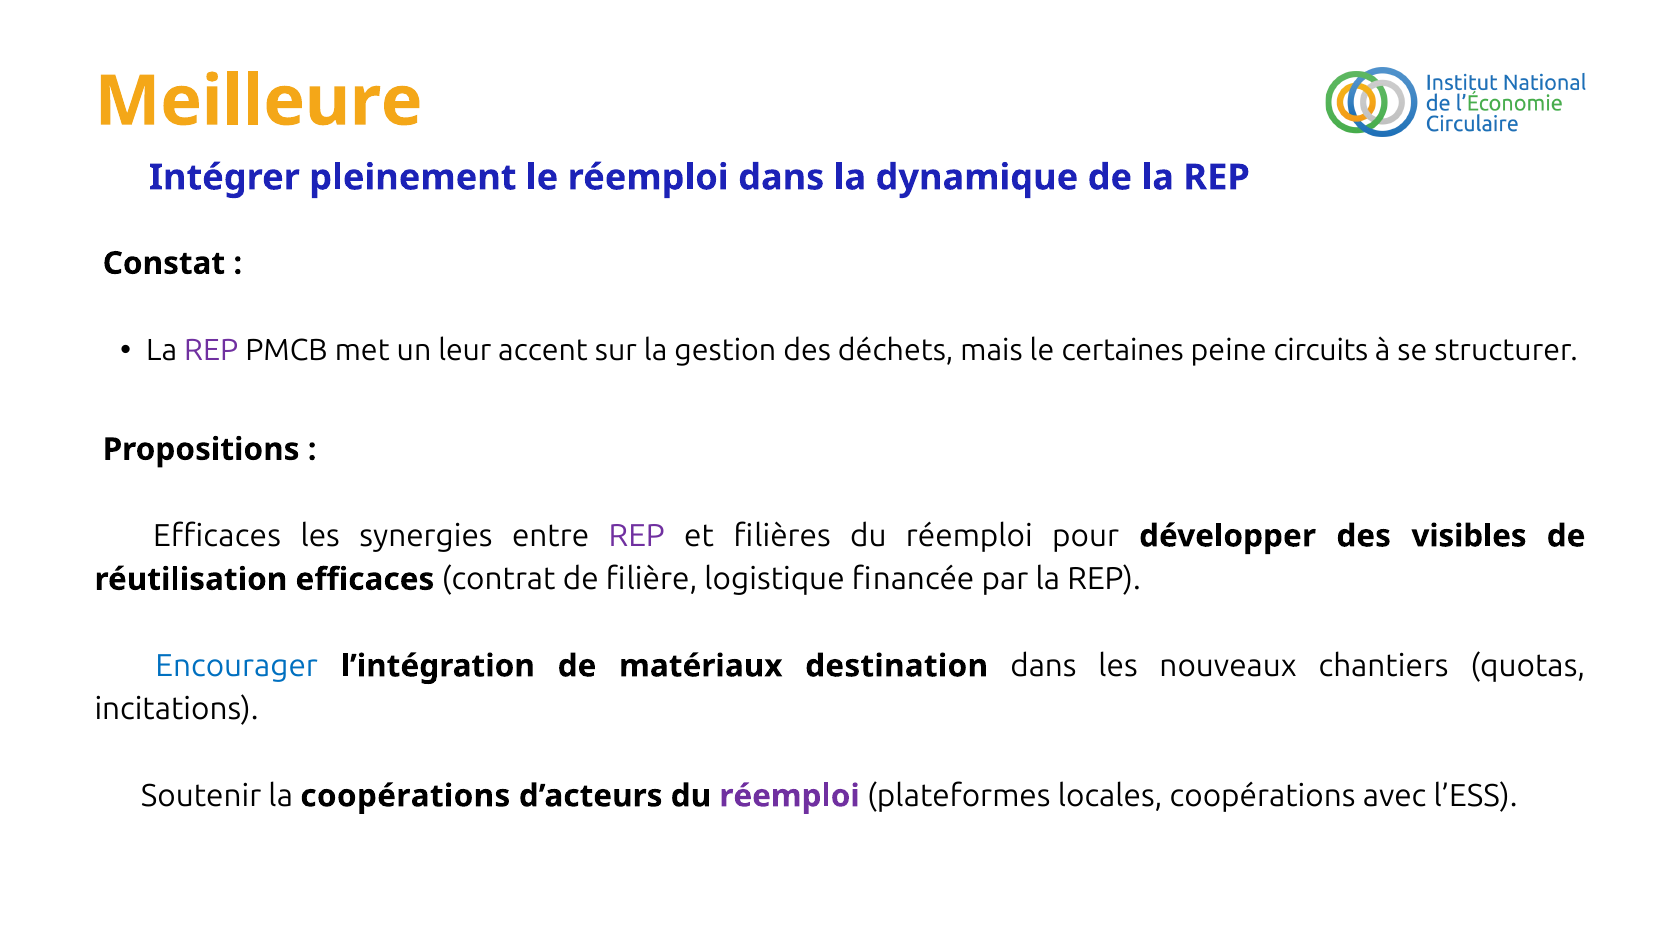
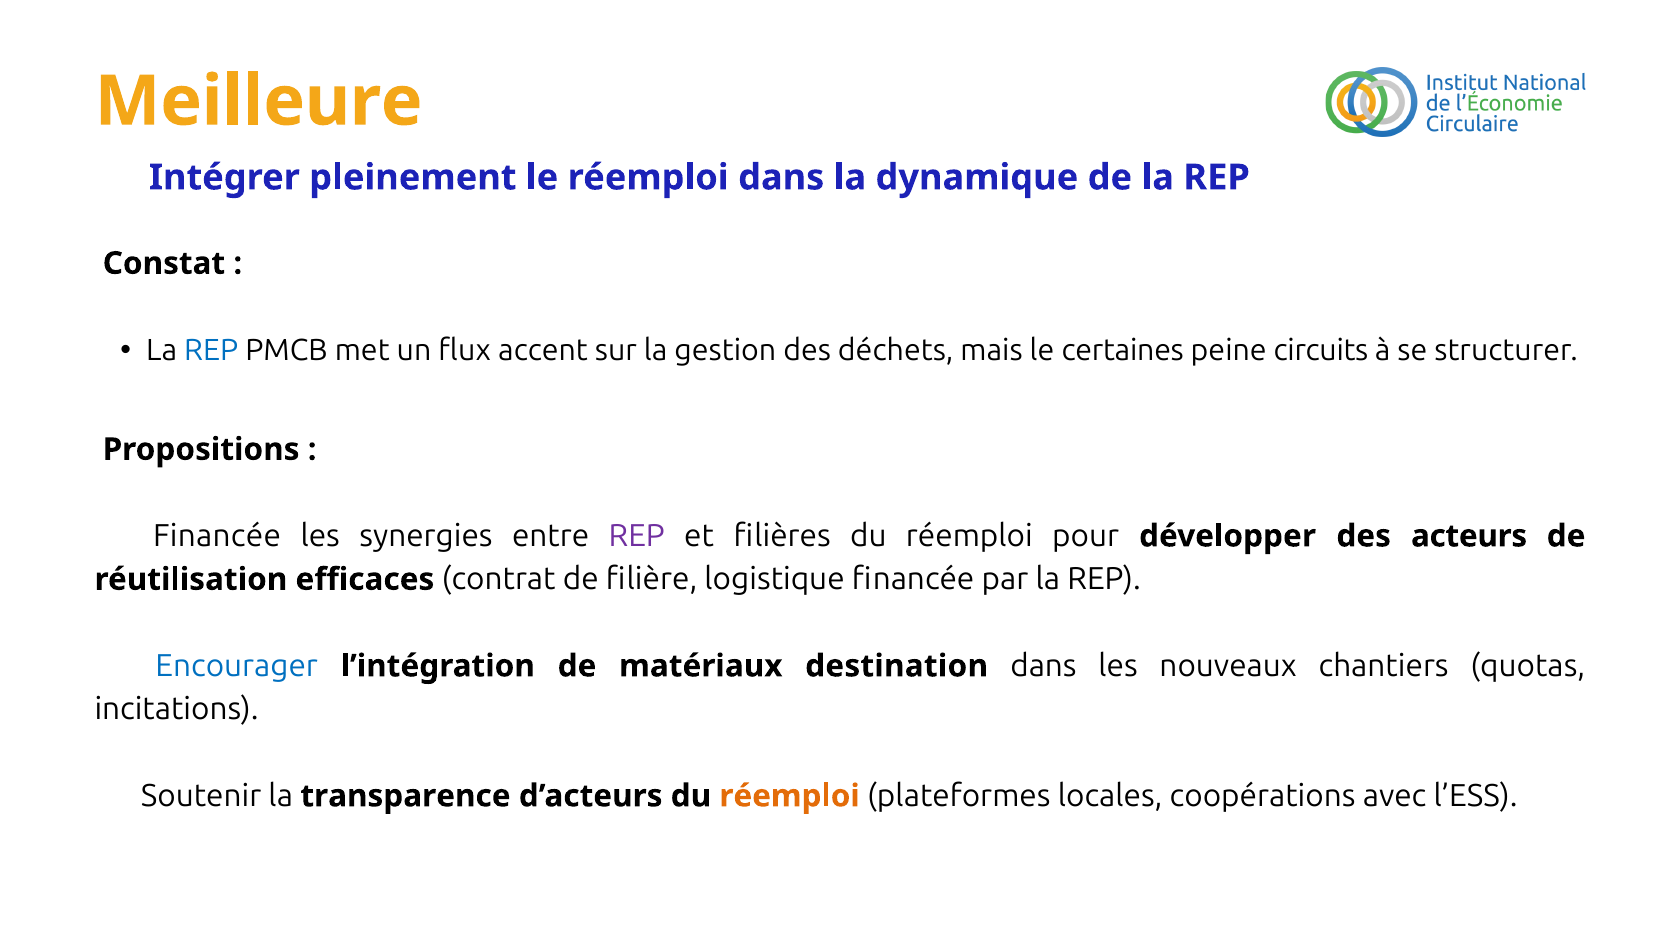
REP colour: purple -> blue (211, 351)
leur: leur -> flux (465, 351)
Efficaces: Efficaces -> Financée (217, 536)
visibles: visibles -> acteurs (1469, 536)
la coopérations: coopérations -> transparence (405, 796)
réemploi colour: purple -> orange (790, 796)
